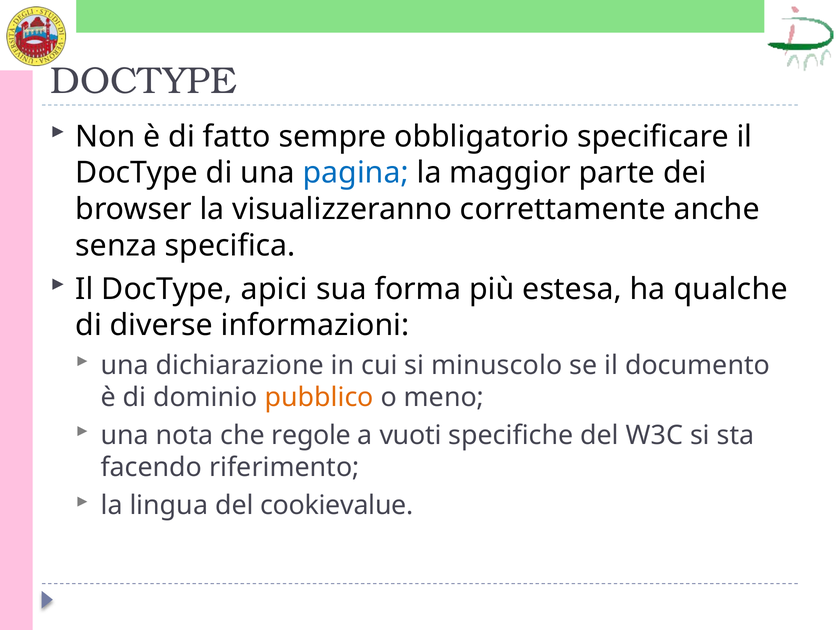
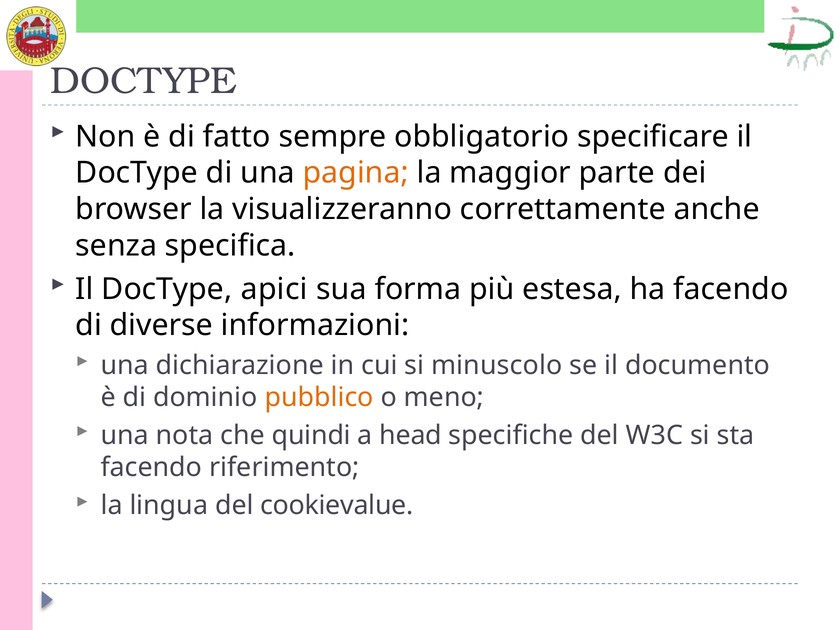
pagina colour: blue -> orange (356, 173)
ha qualche: qualche -> facendo (731, 289)
regole: regole -> quindi (311, 435)
vuoti: vuoti -> head (411, 435)
